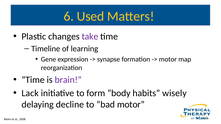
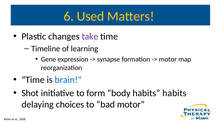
brain colour: purple -> blue (68, 80)
Lack: Lack -> Shot (30, 93)
habits wisely: wisely -> habits (174, 93)
decline: decline -> choices (70, 105)
